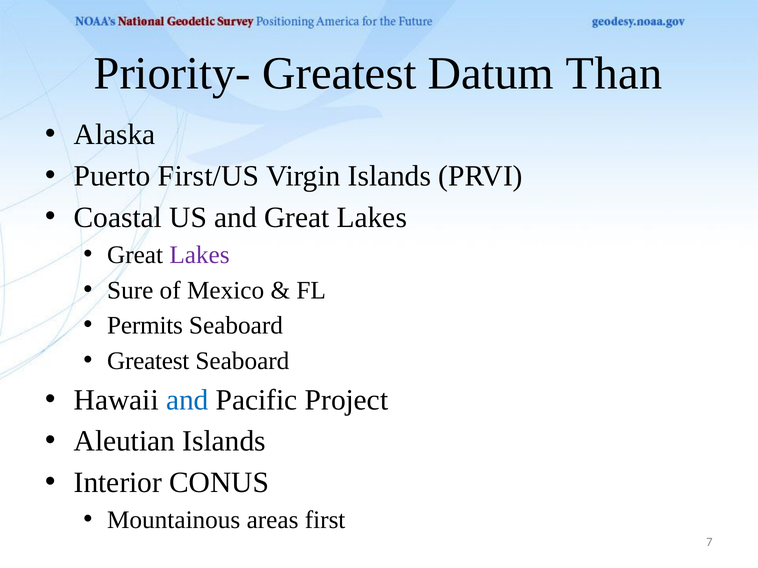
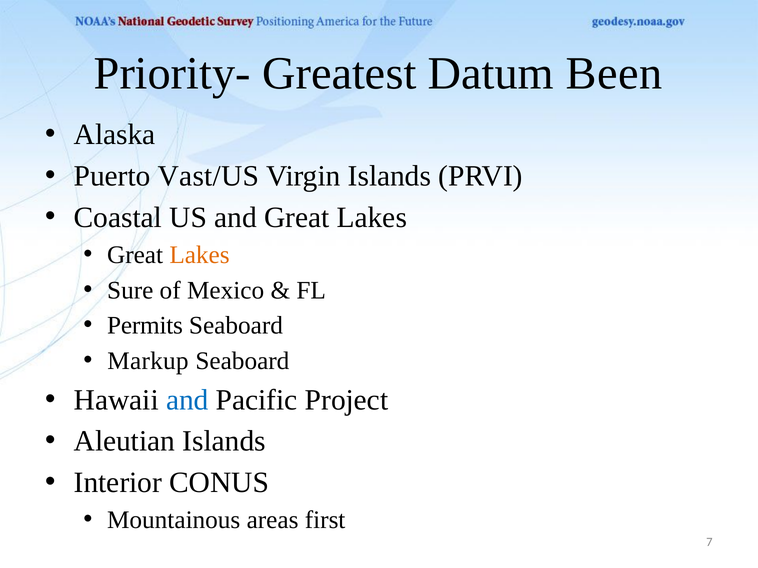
Than: Than -> Been (614, 73)
First/US: First/US -> Vast/US (208, 176)
Lakes colour: purple -> orange (200, 255)
Greatest: Greatest -> Markup (148, 361)
